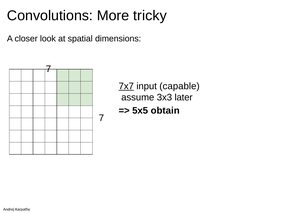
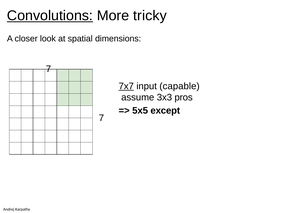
Convolutions underline: none -> present (50, 16)
later: later -> pros (184, 97)
obtain: obtain -> except (165, 111)
